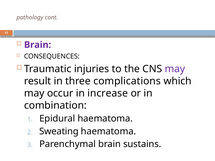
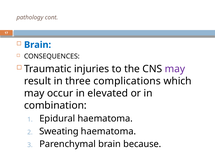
Brain colour: purple -> blue (38, 45)
increase: increase -> elevated (108, 93)
sustains: sustains -> because (142, 144)
